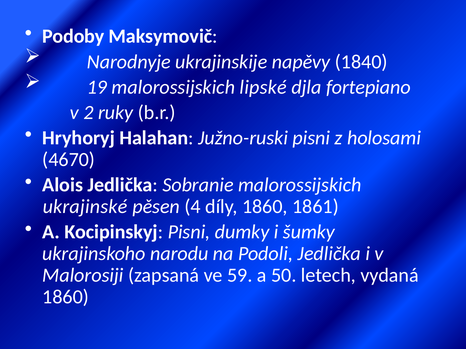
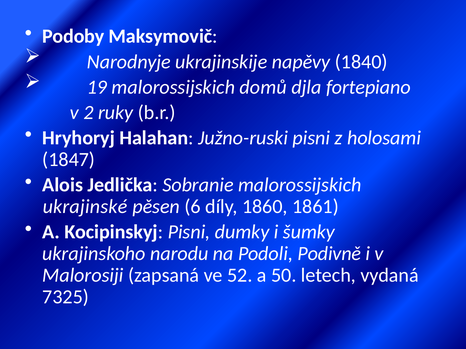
lipské: lipské -> domů (263, 87)
4670: 4670 -> 1847 (69, 160)
4: 4 -> 6 (193, 207)
Podoli Jedlička: Jedlička -> Podivně (329, 254)
59: 59 -> 52 (240, 276)
1860: 1860 -> 7325 (66, 297)
